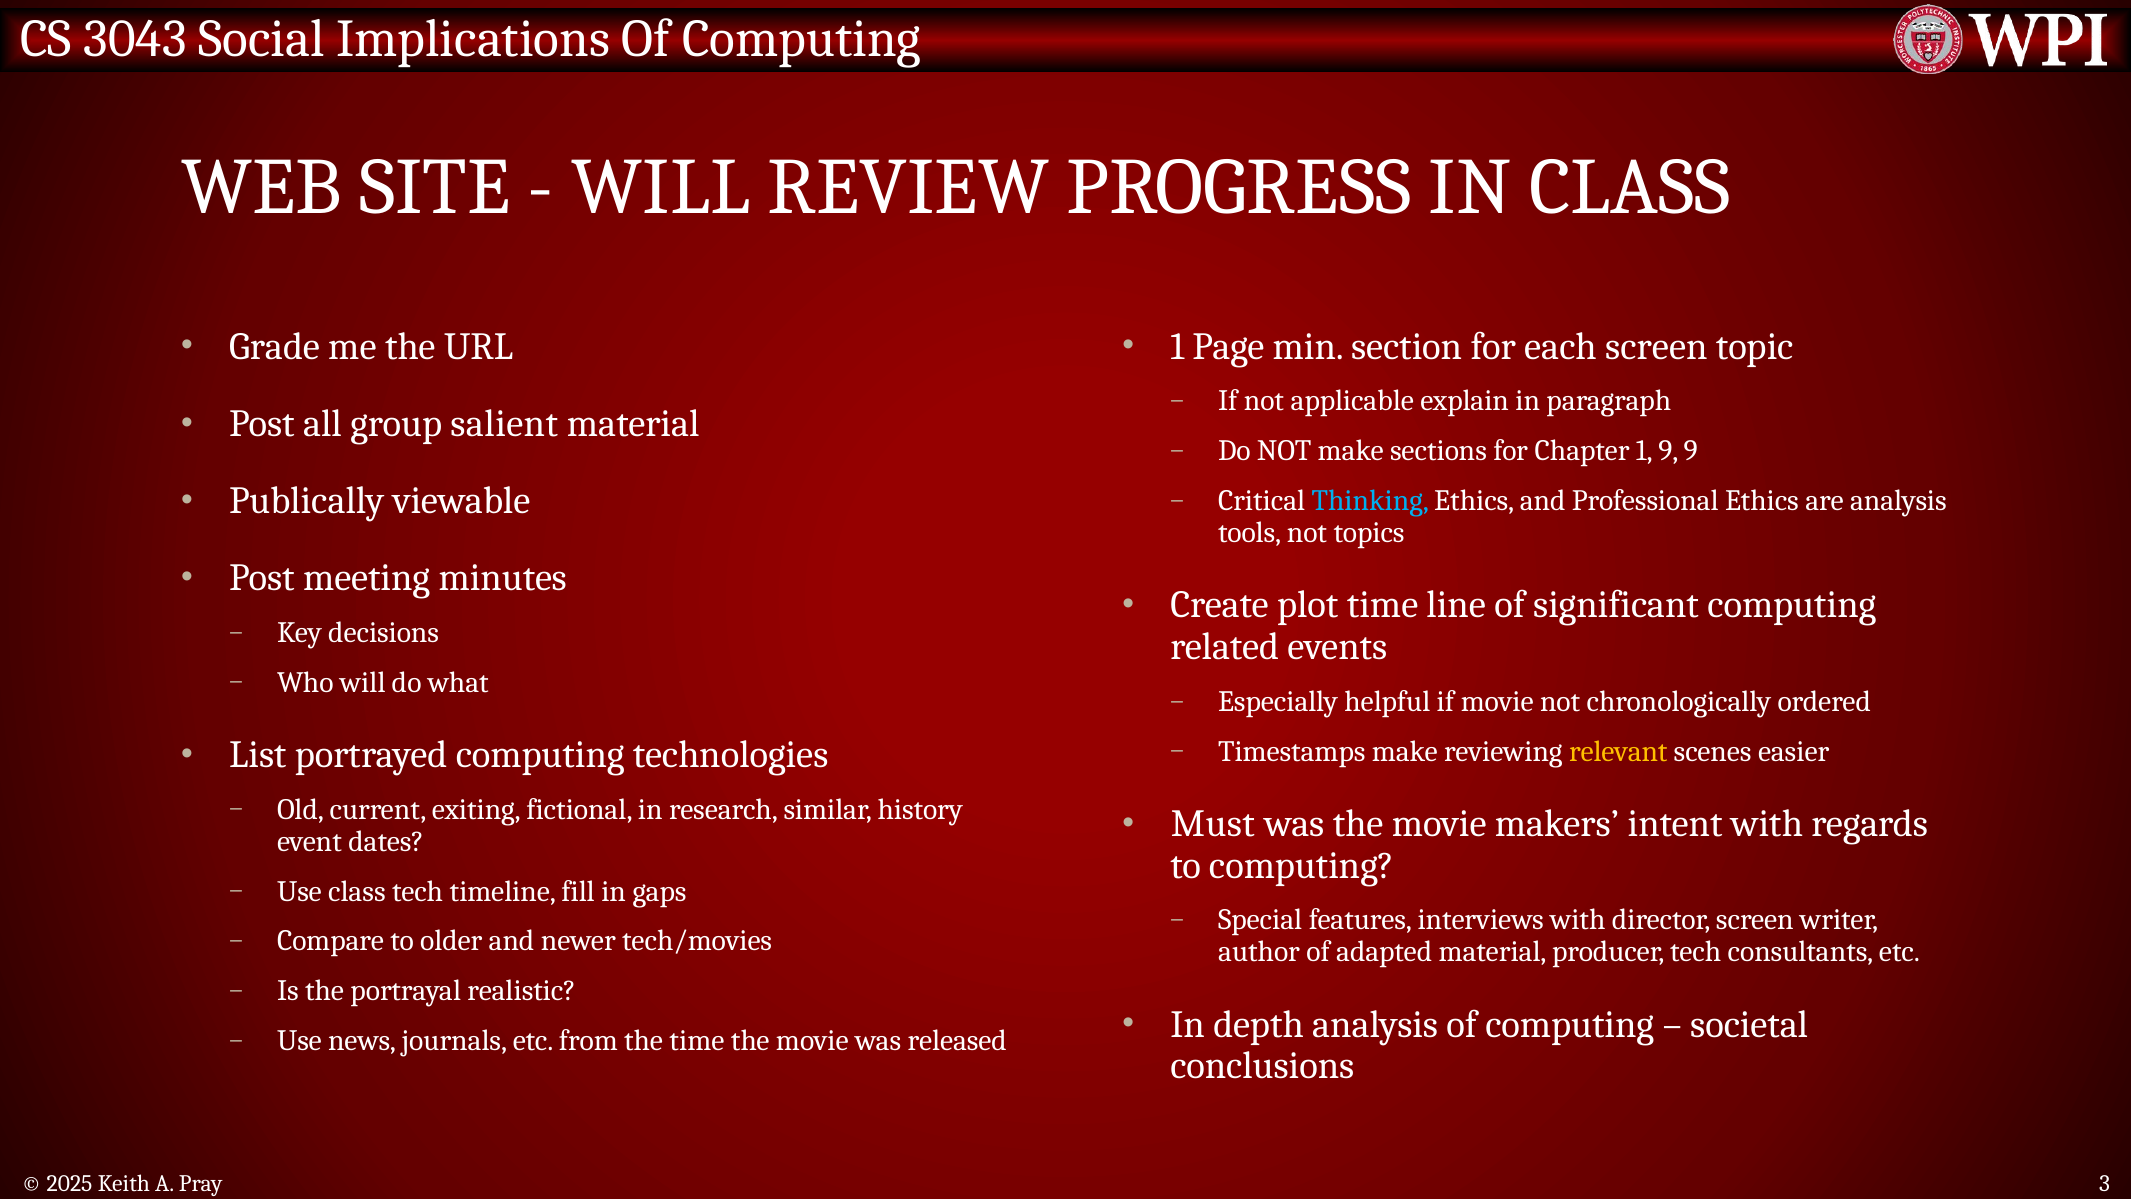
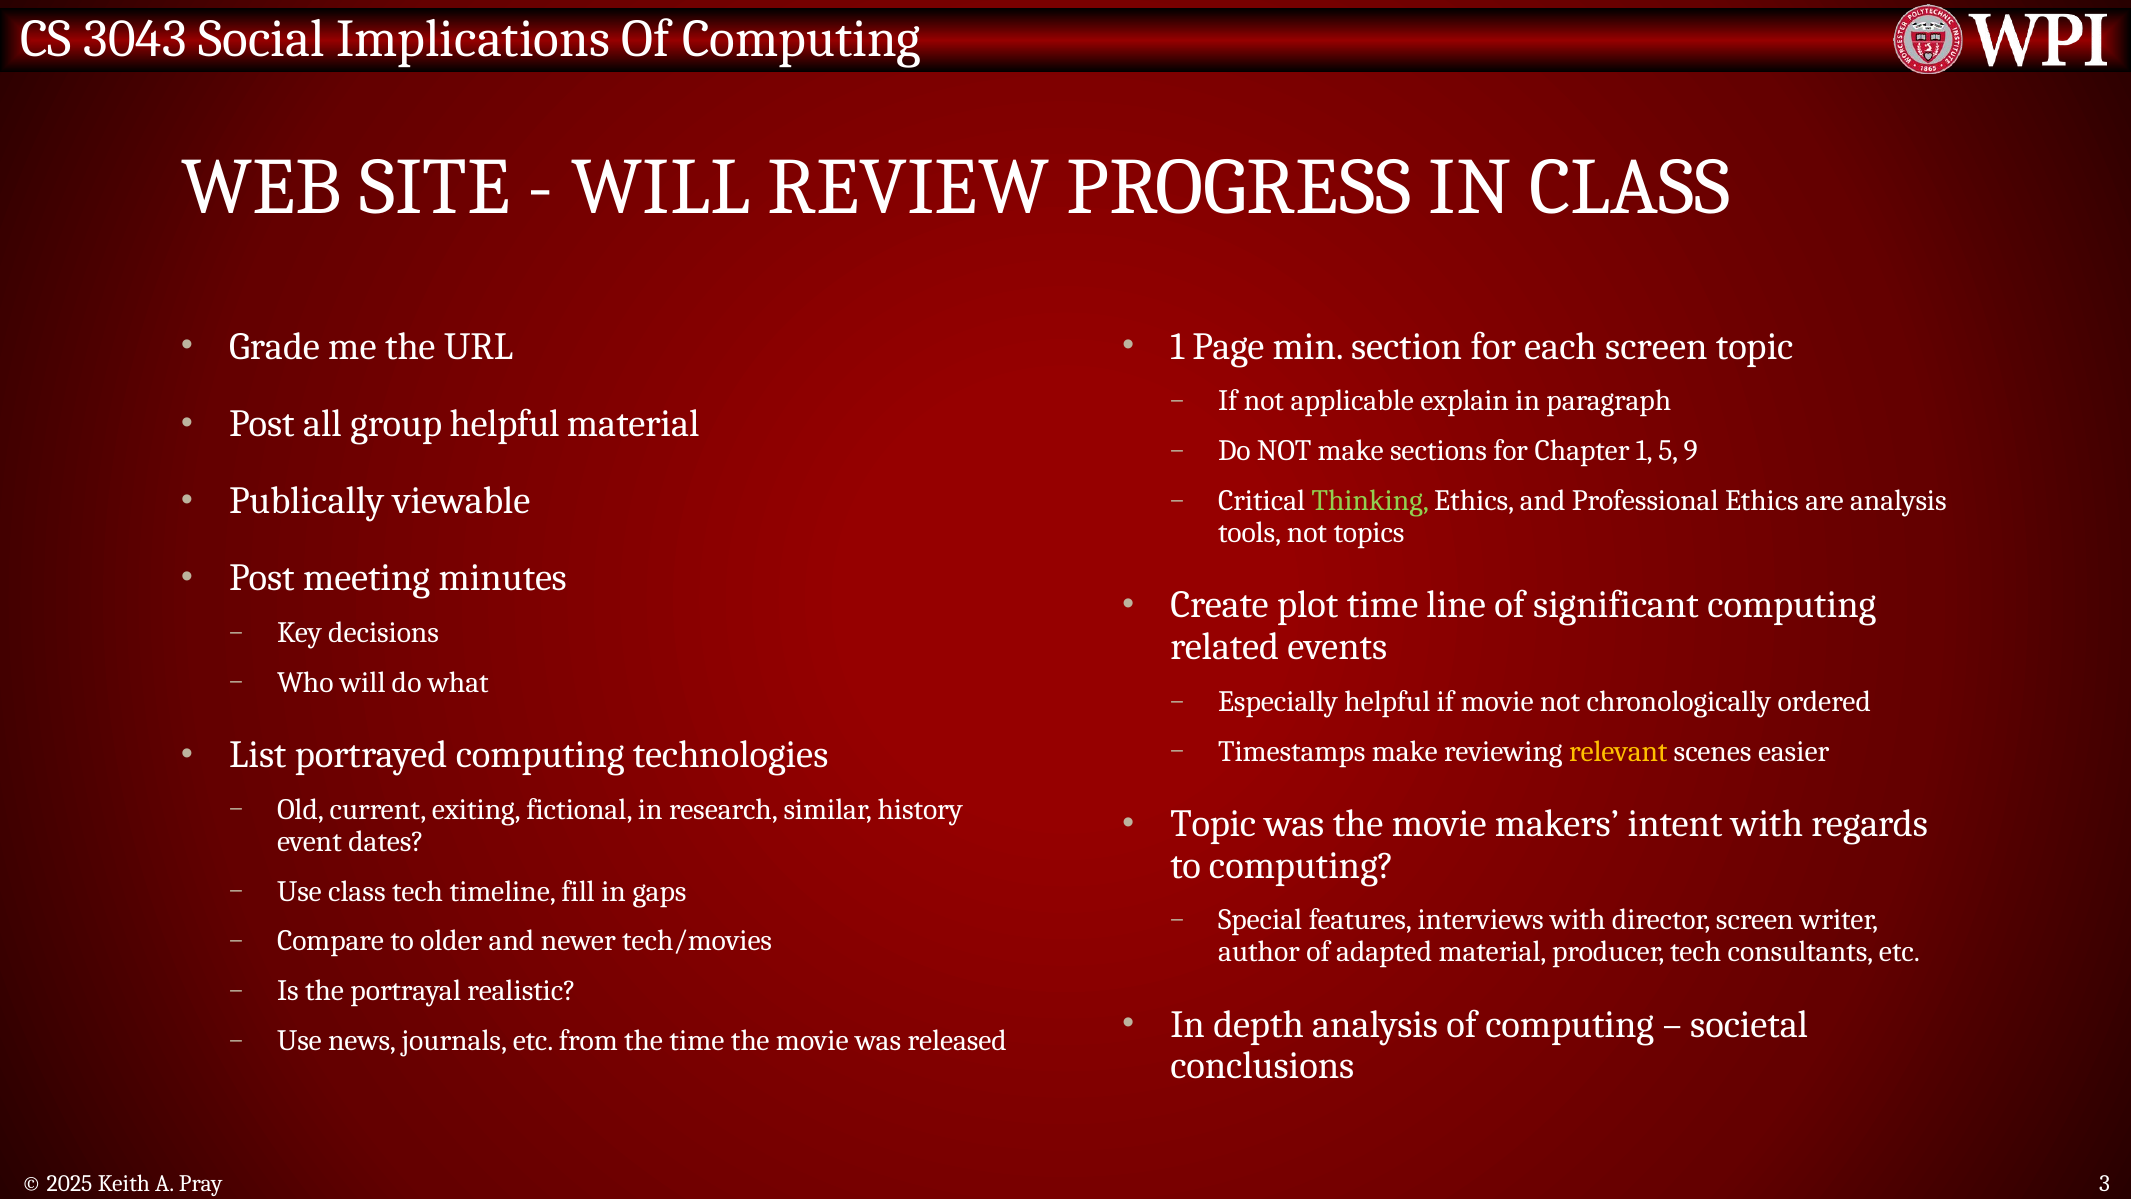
group salient: salient -> helpful (505, 424)
1 9: 9 -> 5 (1668, 451)
Thinking colour: light blue -> light green (1370, 501)
Must: Must -> Topic (1213, 823)
